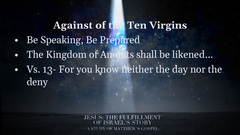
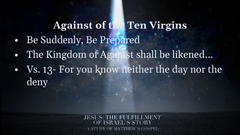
Speaking: Speaking -> Suddenly (62, 40)
of Anoints: Anoints -> Against (117, 55)
